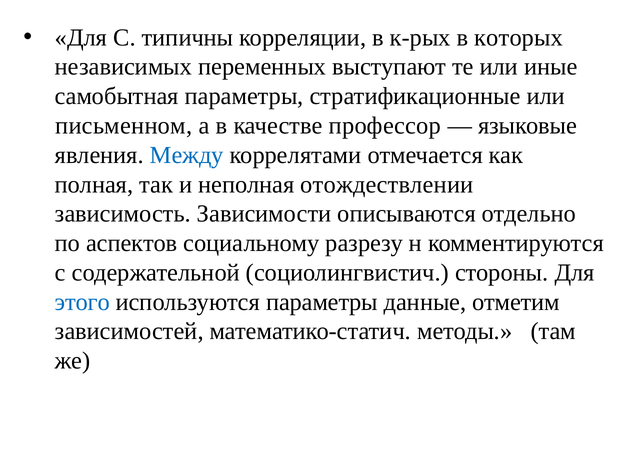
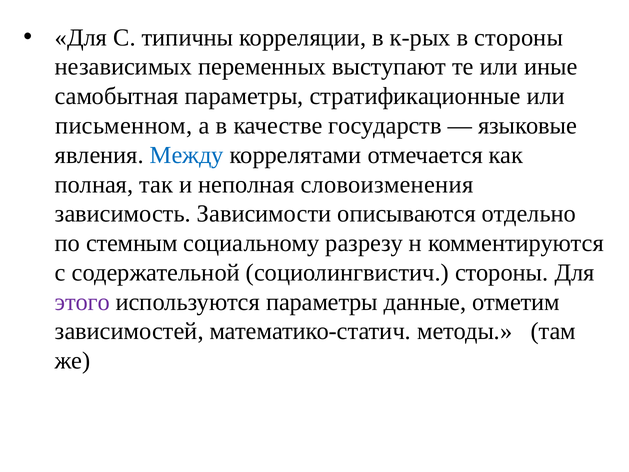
в которых: которых -> стороны (519, 38)
профессор: профессор -> государств (385, 126)
отождествлении: отождествлении -> словоизменения (387, 184)
аспектов: аспектов -> стемным (132, 243)
этого colour: blue -> purple (82, 302)
